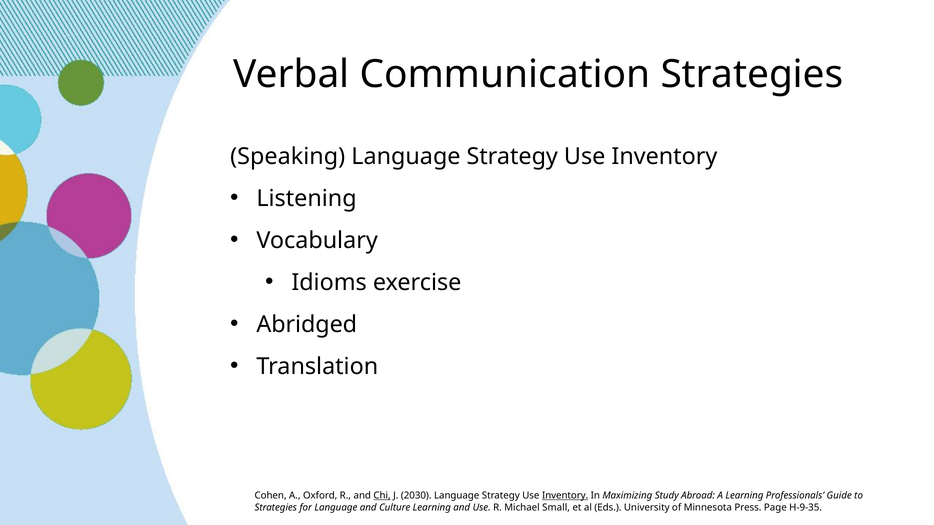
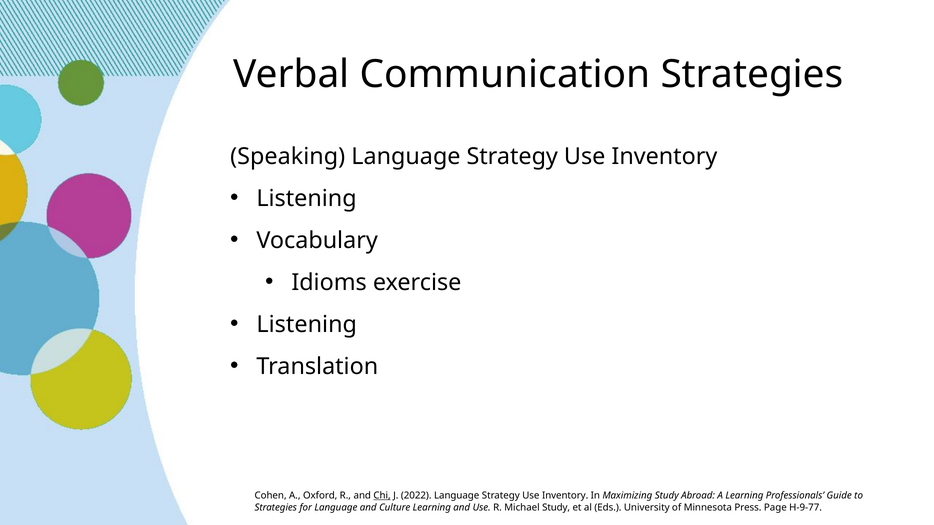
Abridged: Abridged -> Listening (307, 325)
2030: 2030 -> 2022 (416, 496)
Inventory underline: present -> none (565, 496)
Michael Small: Small -> Study (556, 508)
H-9-35: H-9-35 -> H-9-77 (806, 508)
